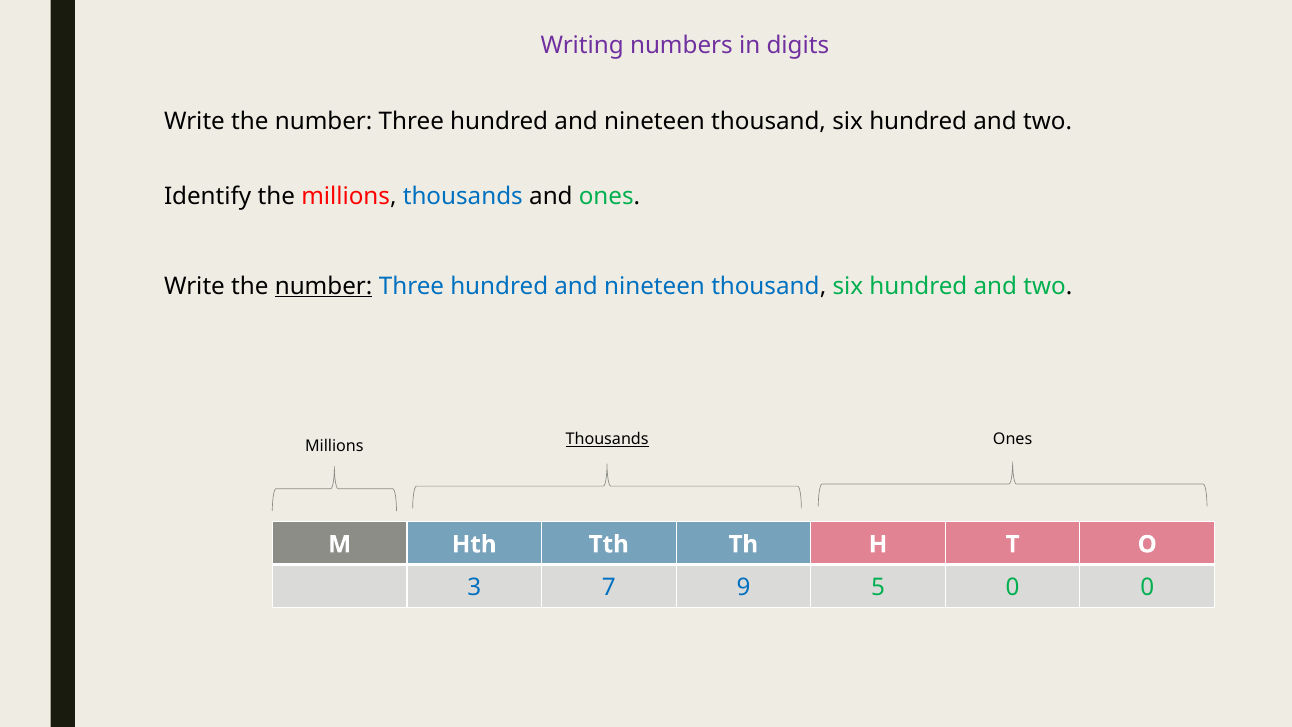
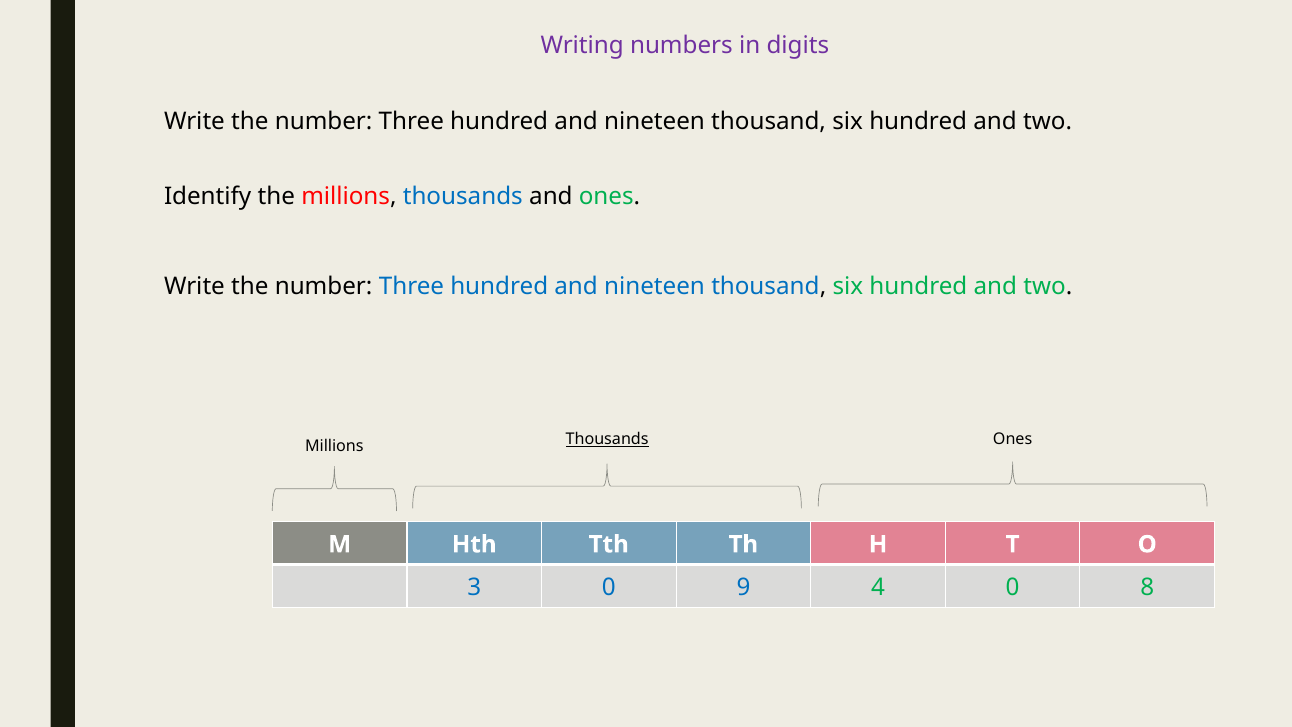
number underline: present -> none (324, 286)
3 7: 7 -> 0 (609, 587)
5: 5 -> 4 (878, 587)
0 0: 0 -> 8 (1147, 587)
